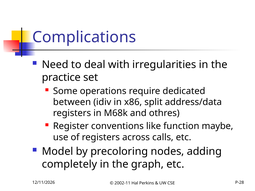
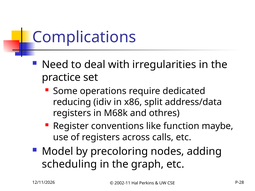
between: between -> reducing (72, 102)
completely: completely -> scheduling (69, 164)
